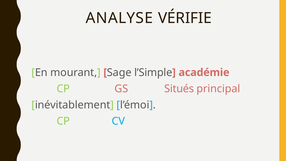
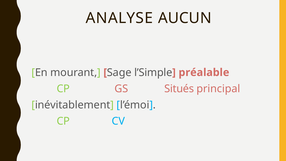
VÉRIFIE: VÉRIFIE -> AUCUN (185, 18)
académie: académie -> préalable (204, 72)
